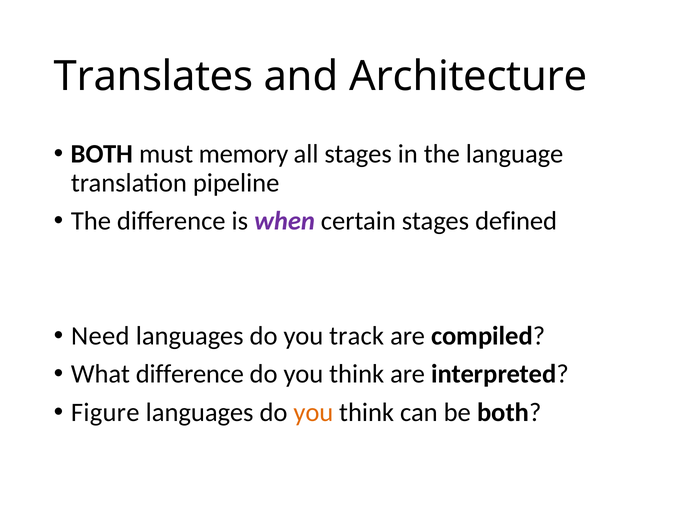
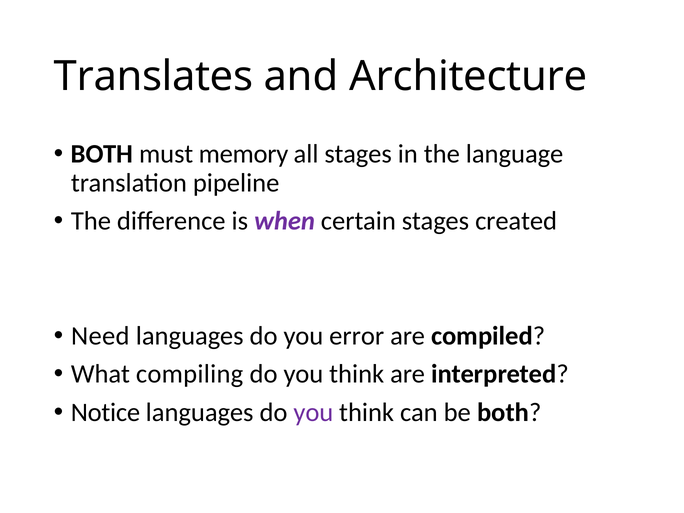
defined: defined -> created (516, 221)
track: track -> error (357, 336)
What difference: difference -> compiling (190, 374)
Figure: Figure -> Notice (105, 412)
you colour: orange -> purple (313, 412)
